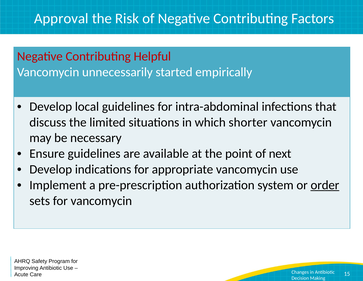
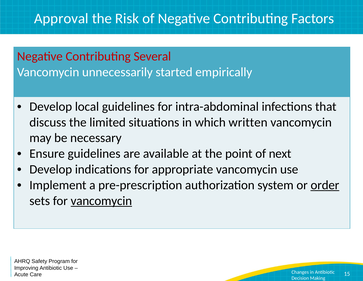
Helpful: Helpful -> Several (152, 56)
shorter: shorter -> written (248, 122)
vancomycin underline: none -> present (101, 200)
